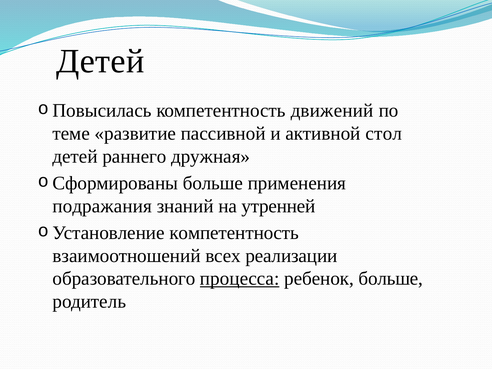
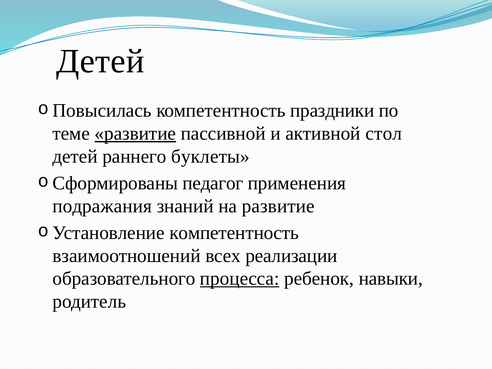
движений: движений -> праздники (332, 111)
развитие underline: none -> present (135, 133)
дружная: дружная -> буклеты (210, 156)
больше: больше -> педагог (213, 183)
на утренней: утренней -> развитие (278, 206)
ребенок больше: больше -> навыки (391, 279)
